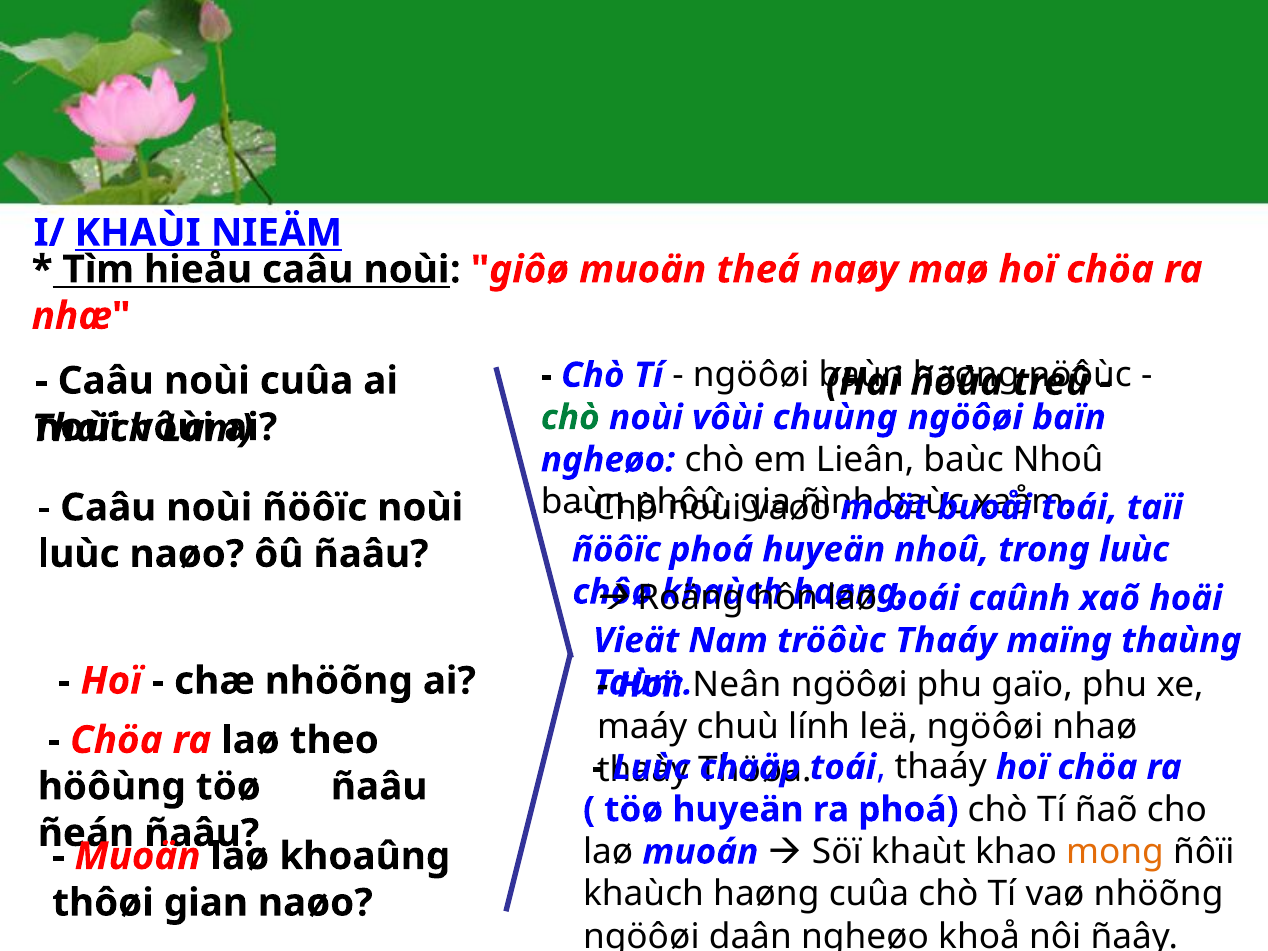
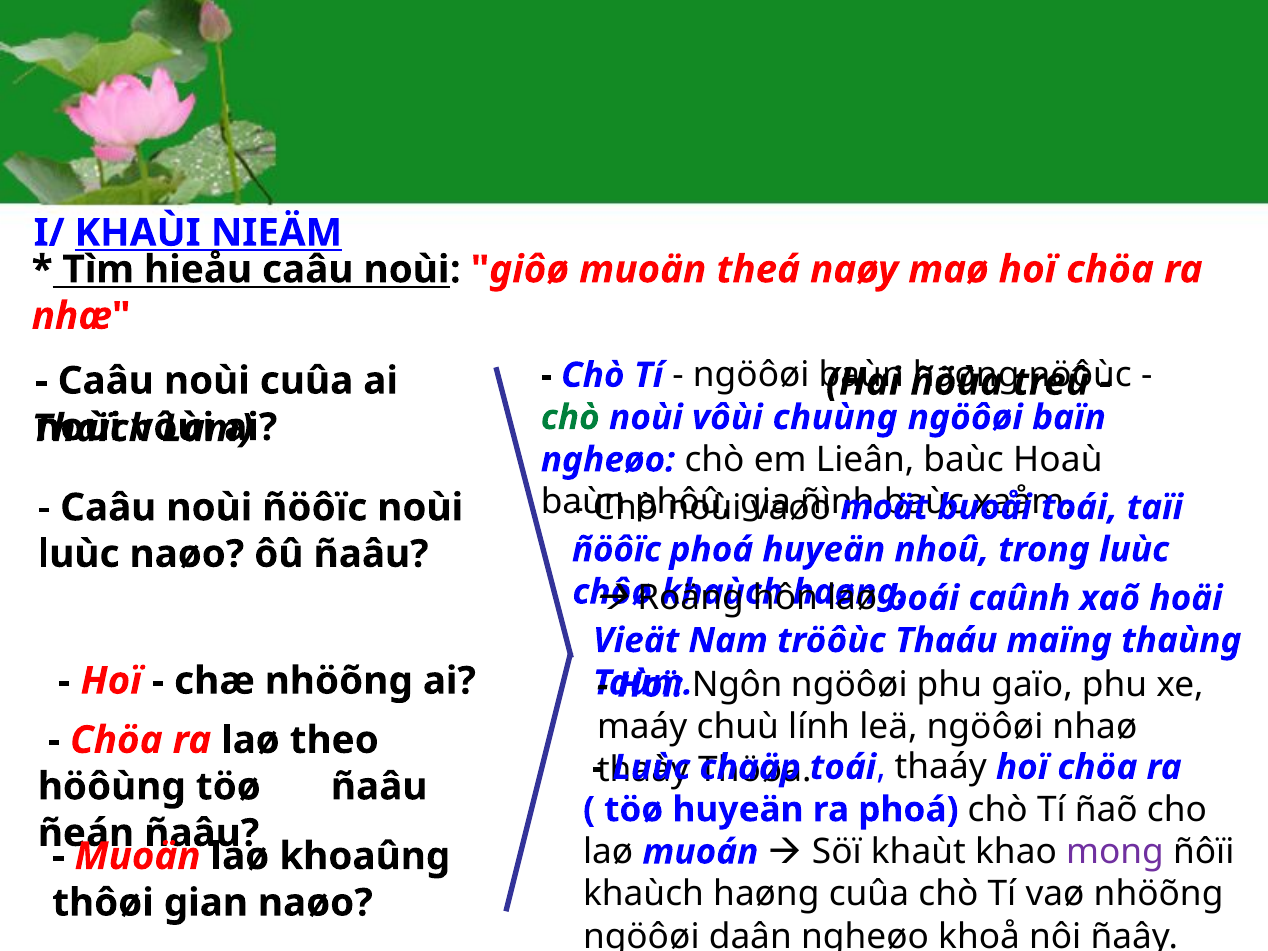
baùc Nhoû: Nhoû -> Hoaù (1058, 460)
tröôùc Thaáy: Thaáy -> Thaáu (946, 641)
Neân: Neân -> Ngôn (737, 685)
mong colour: orange -> purple (1115, 852)
